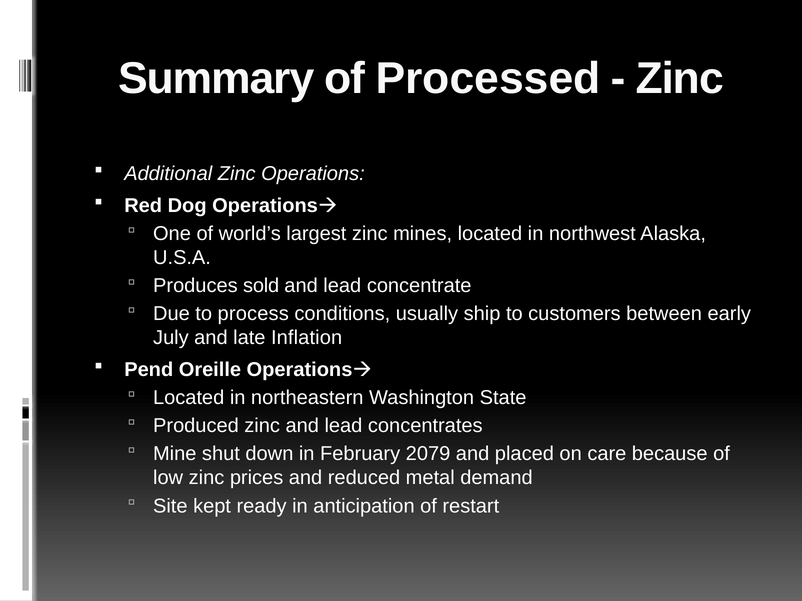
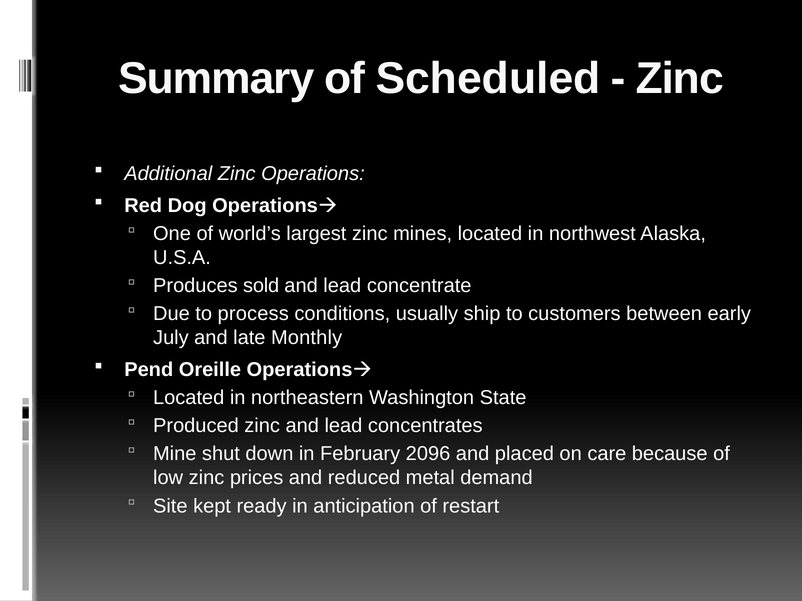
Processed: Processed -> Scheduled (488, 79)
Inflation: Inflation -> Monthly (307, 338)
2079: 2079 -> 2096 (428, 454)
